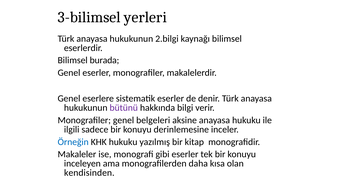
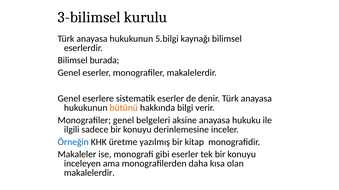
yerleri: yerleri -> kurulu (146, 17)
2.bilgi: 2.bilgi -> 5.bilgi (167, 39)
bütünü colour: purple -> orange (124, 108)
KHK hukuku: hukuku -> üretme (123, 142)
kendisinden: kendisinden -> makalelerdir (89, 173)
